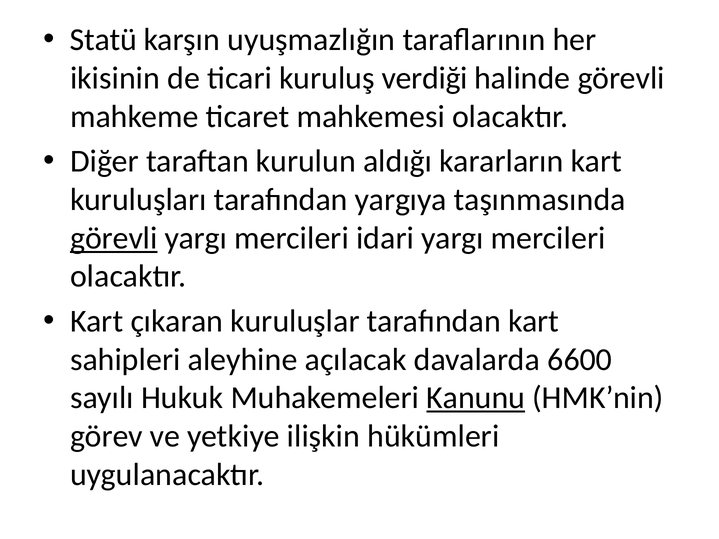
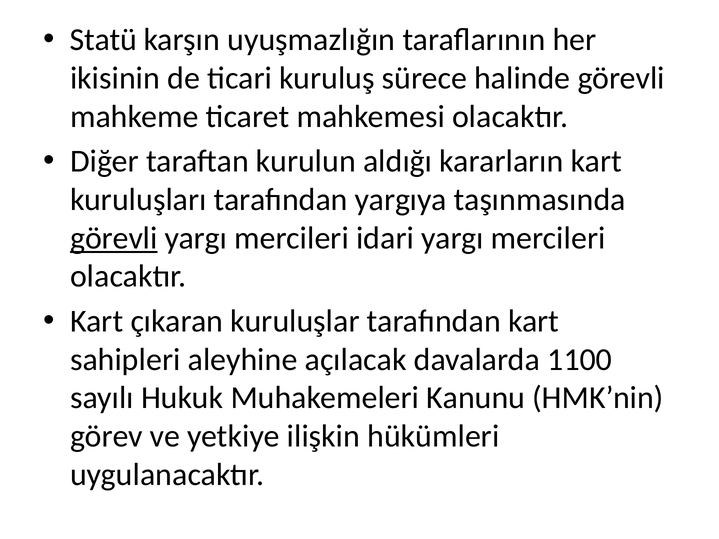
verdiği: verdiği -> sürece (424, 78)
6600: 6600 -> 1100 (580, 360)
Kanunu underline: present -> none (476, 398)
